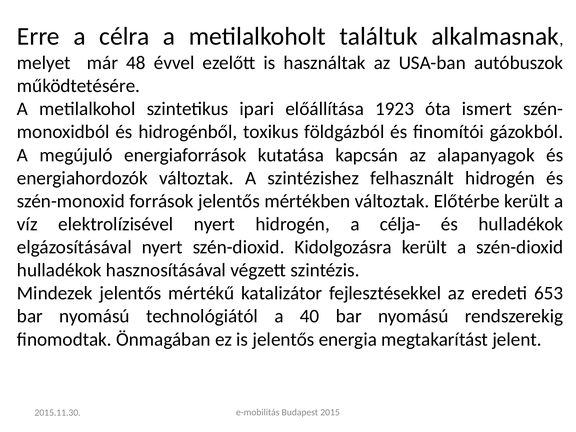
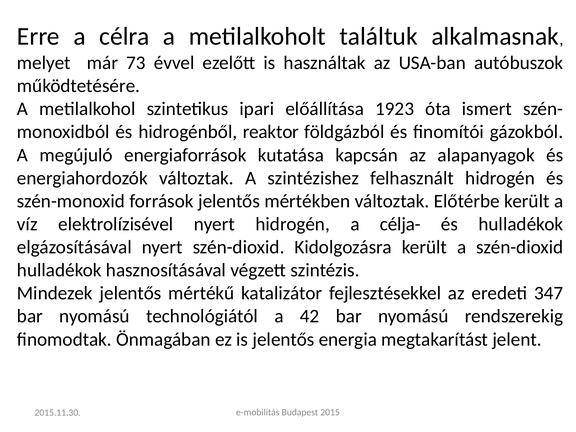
48: 48 -> 73 (136, 63)
toxikus: toxikus -> reaktor (271, 132)
653: 653 -> 347 (549, 293)
40: 40 -> 42 (310, 316)
